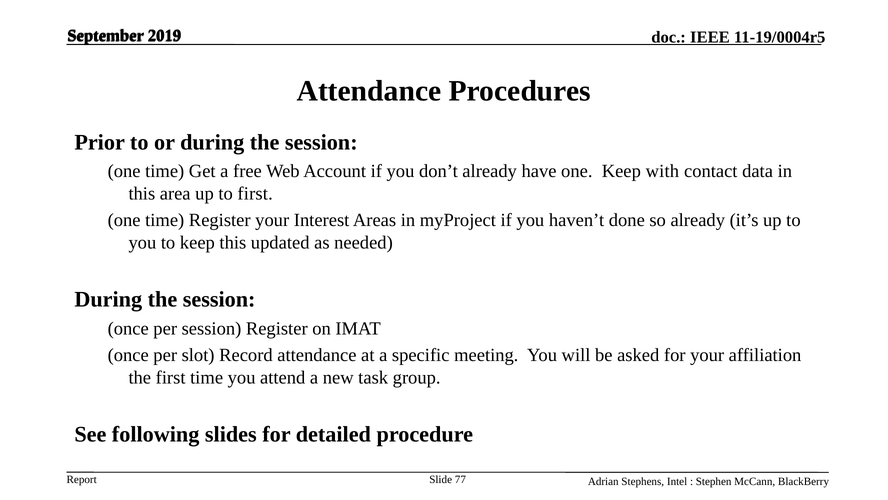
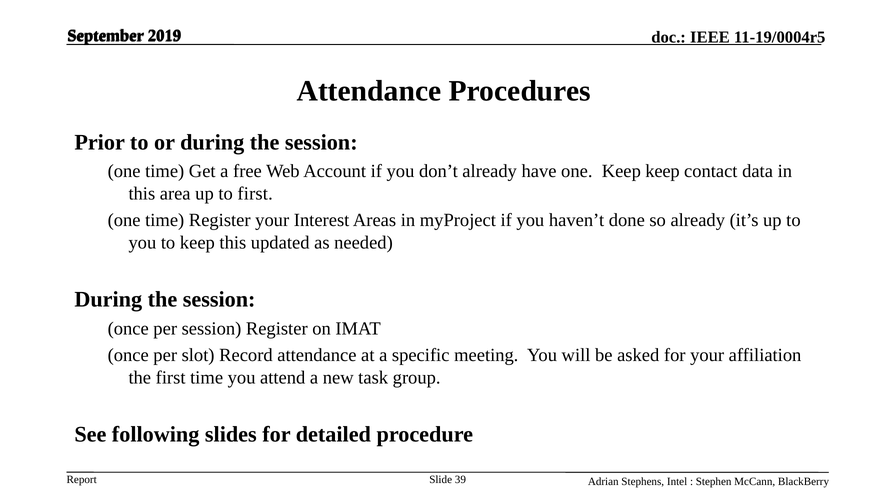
Keep with: with -> keep (663, 171)
77: 77 -> 39 (460, 479)
